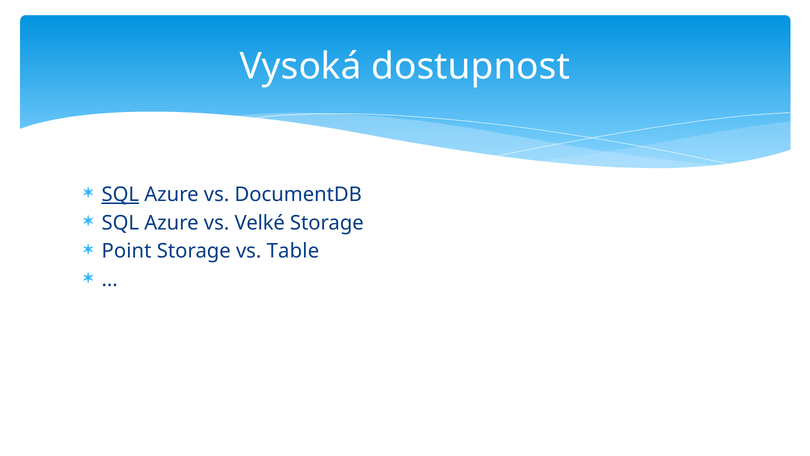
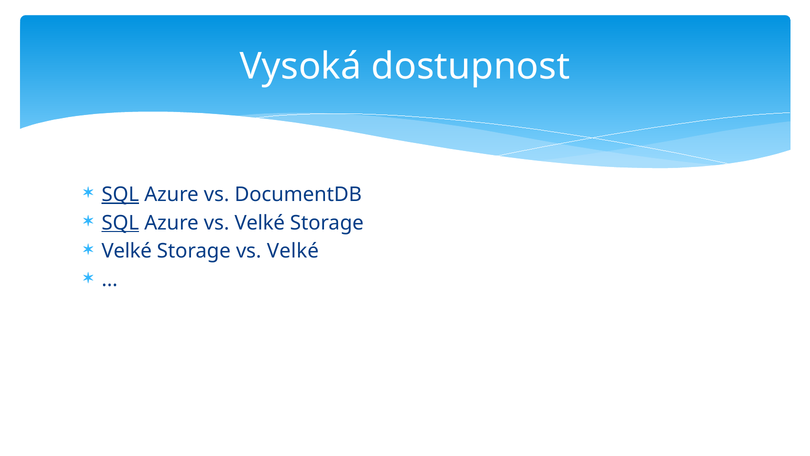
SQL underline: none -> present (120, 223)
Point: Point -> Velké (127, 251)
Storage vs Table: Table -> Velké (293, 251)
